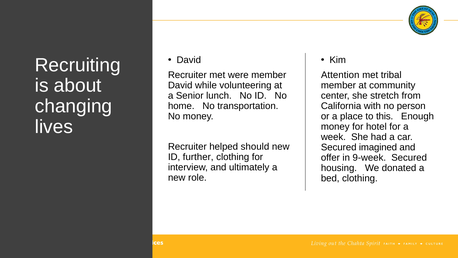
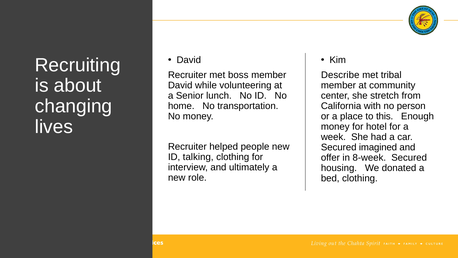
were: were -> boss (238, 75)
Attention: Attention -> Describe (340, 75)
should: should -> people (255, 146)
further: further -> talking (198, 157)
9-week: 9-week -> 8-week (369, 158)
